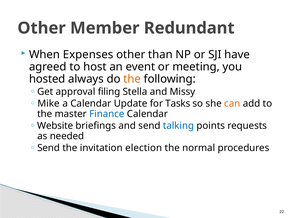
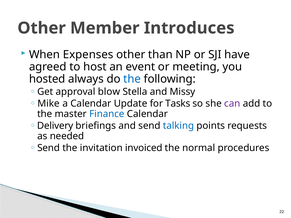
Redundant: Redundant -> Introduces (189, 28)
the colour: orange -> blue (132, 79)
filing: filing -> blow (109, 92)
can colour: orange -> purple (232, 104)
Website: Website -> Delivery (55, 126)
election: election -> invoiced (144, 148)
